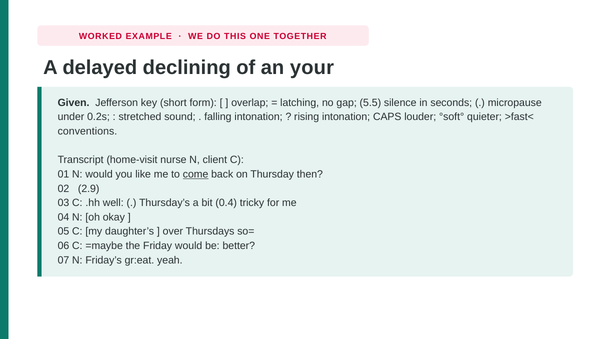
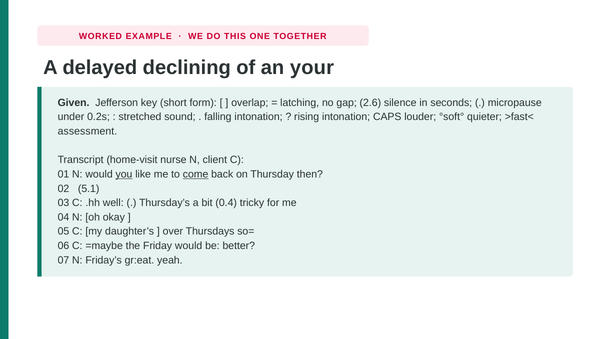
5.5: 5.5 -> 2.6 (370, 103)
conventions: conventions -> assessment (87, 131)
you underline: none -> present (124, 174)
2.9: 2.9 -> 5.1 (89, 188)
